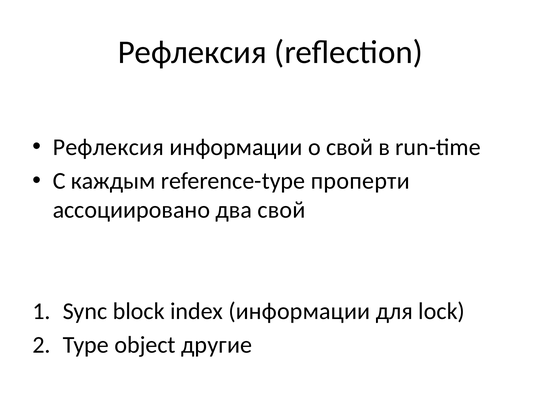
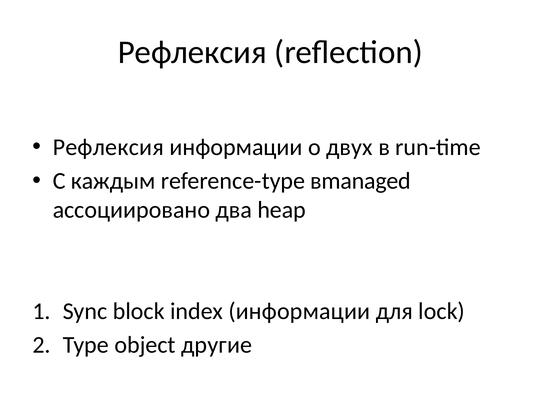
о свой: свой -> двух (349, 147)
проперти: проперти -> вmanaged (361, 181)
два свой: свой -> heap (282, 210)
